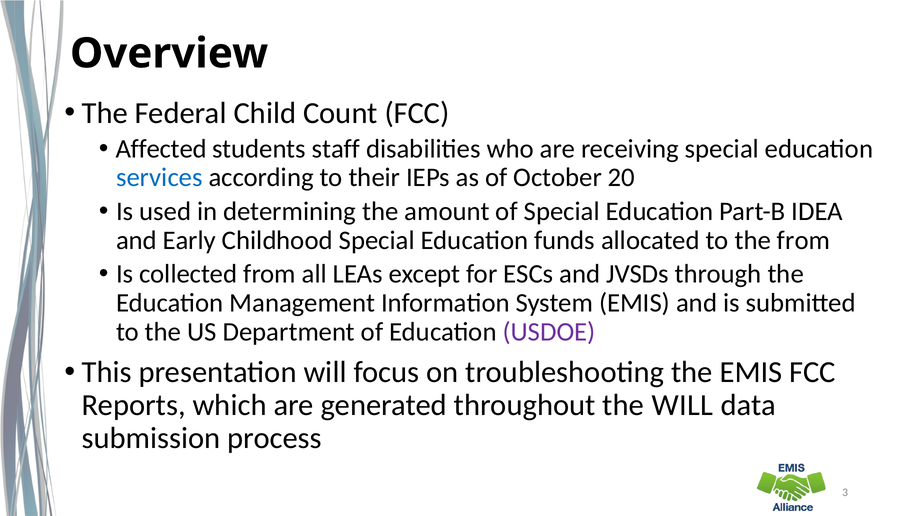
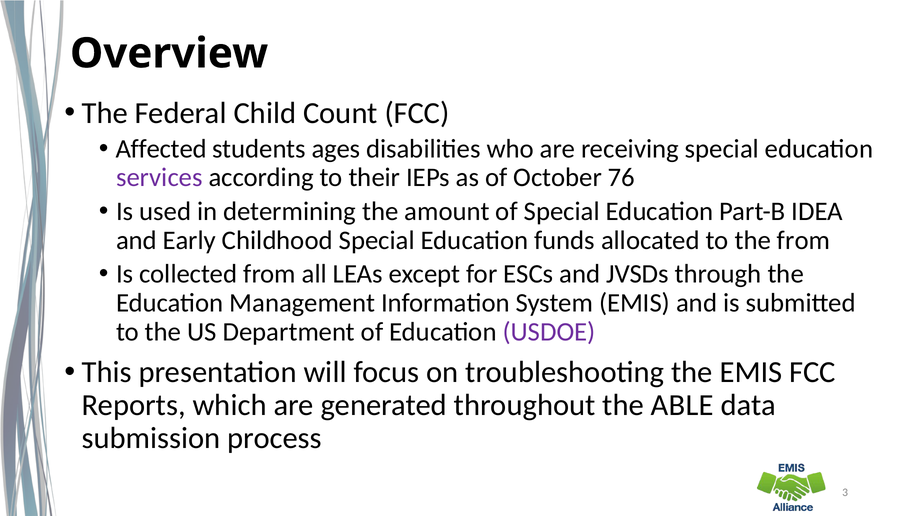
staff: staff -> ages (336, 149)
services colour: blue -> purple (159, 178)
20: 20 -> 76 (621, 178)
the WILL: WILL -> ABLE (682, 406)
